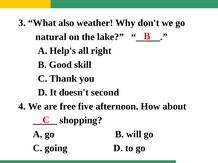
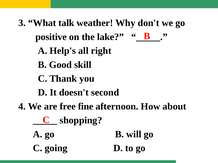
also: also -> talk (66, 23)
natural: natural -> positive (51, 37)
five: five -> fine (86, 107)
